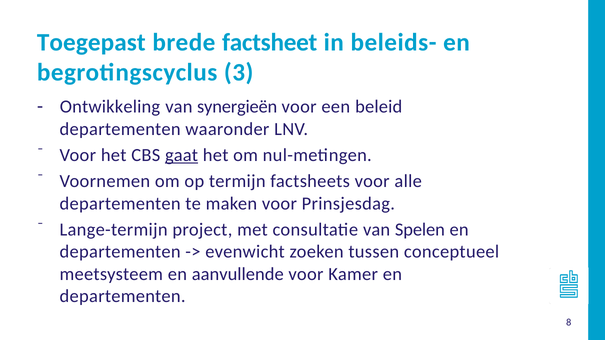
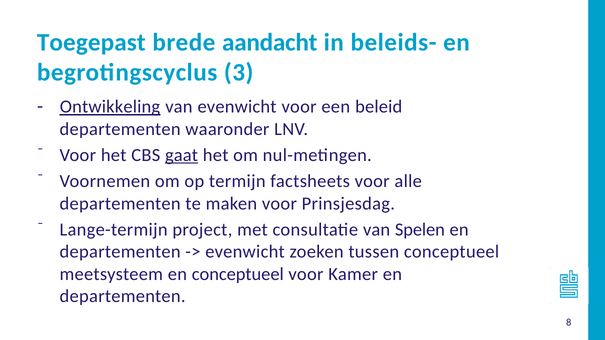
factsheet: factsheet -> aandacht (270, 42)
Ontwikkeling underline: none -> present (110, 107)
van synergieën: synergieën -> evenwicht (237, 107)
en aanvullende: aanvullende -> conceptueel (238, 274)
